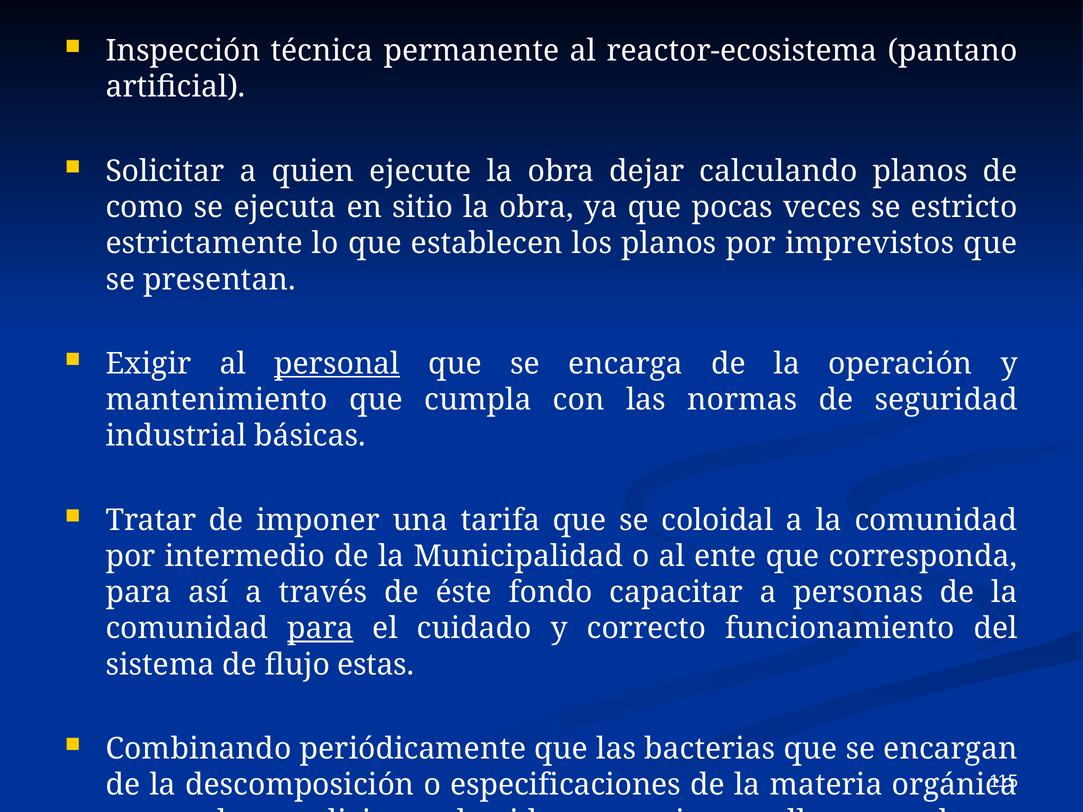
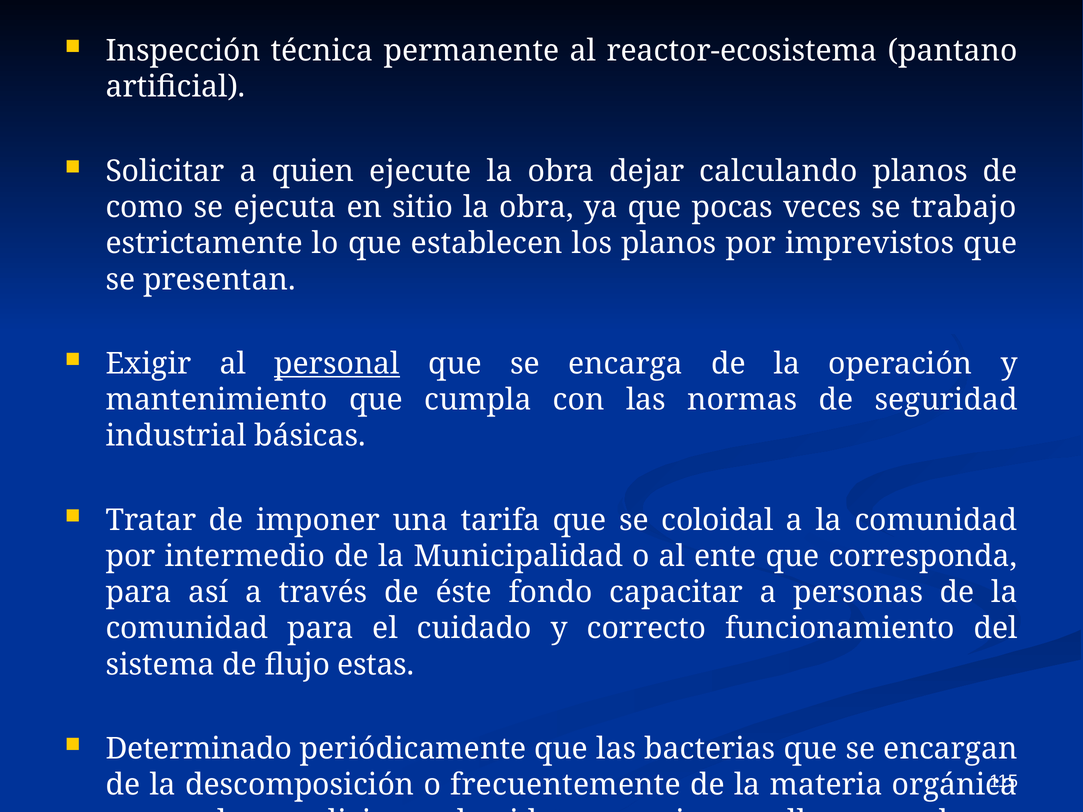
se estricto: estricto -> trabajo (964, 207)
para underline: present -> none (321, 629)
Combinando: Combinando -> Determinado (199, 749)
especificaciones: especificaciones -> frecuentemente (566, 785)
